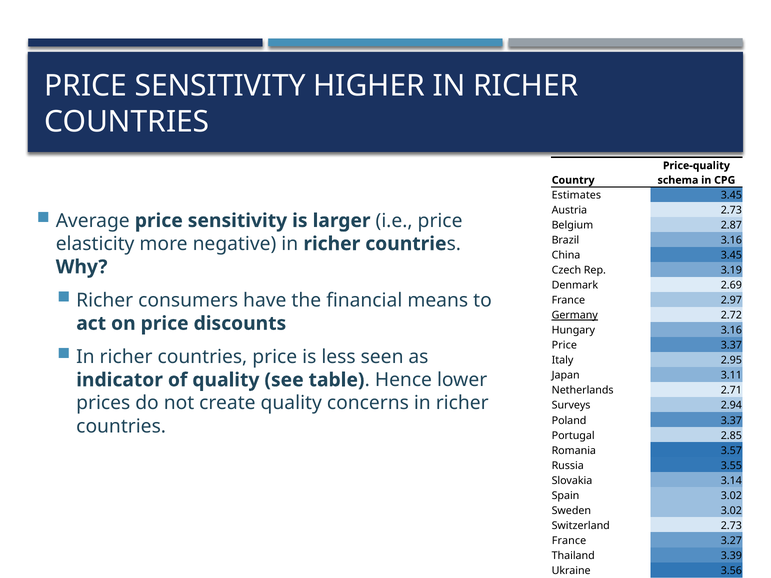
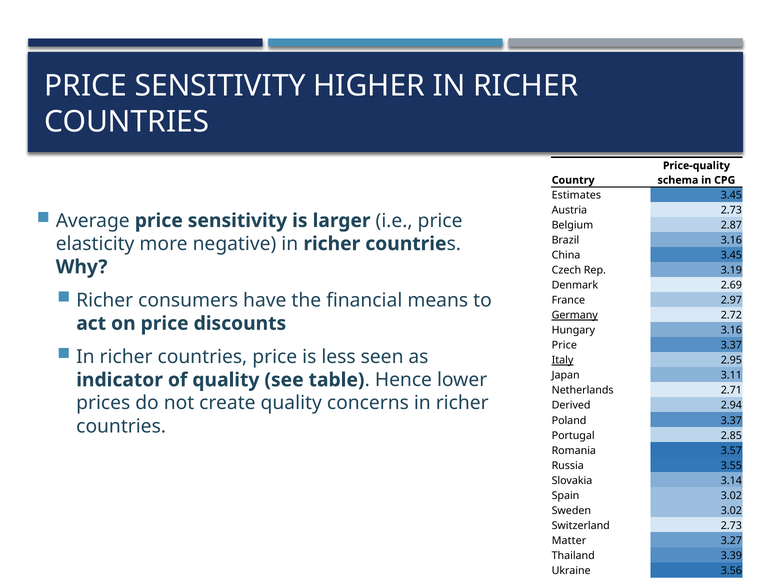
Italy underline: none -> present (563, 361)
Surveys: Surveys -> Derived (571, 406)
France: France -> Matter (569, 541)
